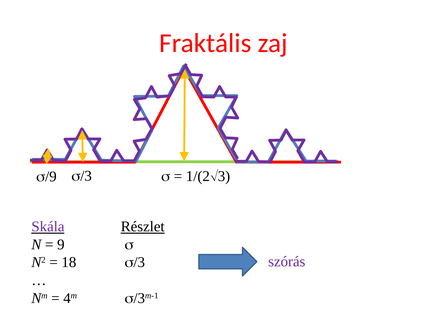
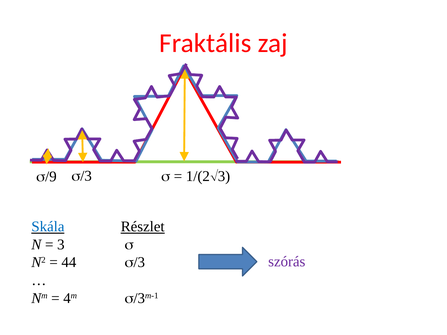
Skála colour: purple -> blue (48, 227)
9: 9 -> 3 (61, 245)
18: 18 -> 44 (69, 263)
